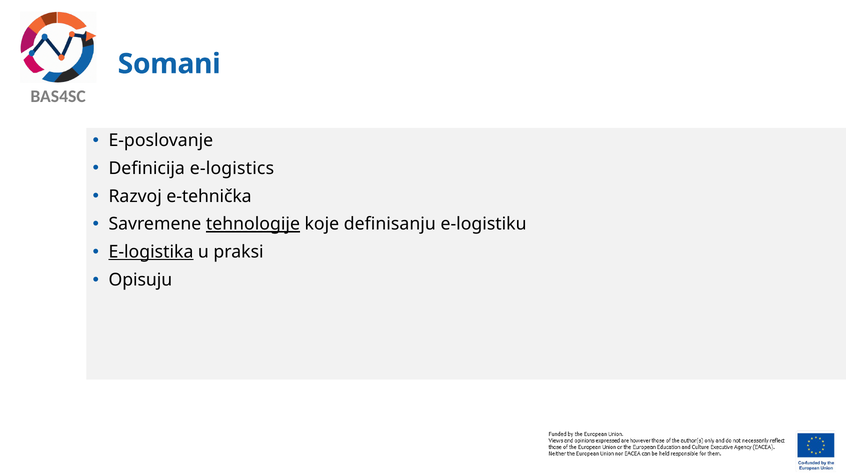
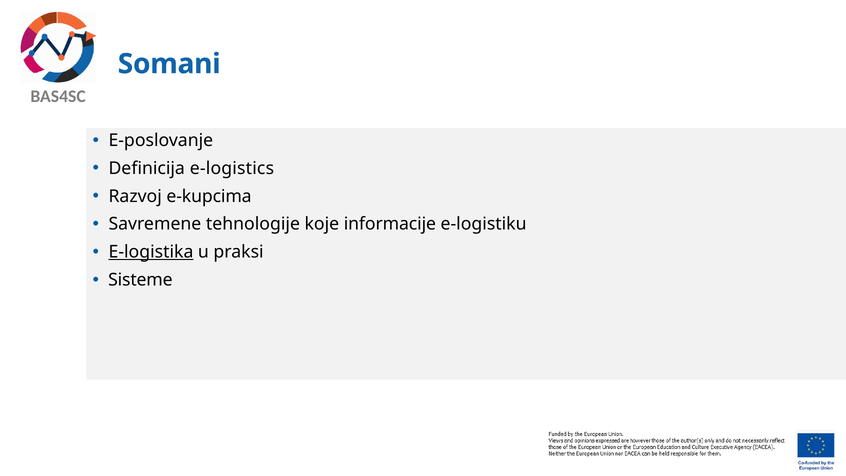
e-tehnička: e-tehnička -> e-kupcima (209, 196)
tehnologije underline: present -> none (253, 224)
definisanju: definisanju -> informacije (390, 224)
Opisuju: Opisuju -> Sisteme (140, 280)
